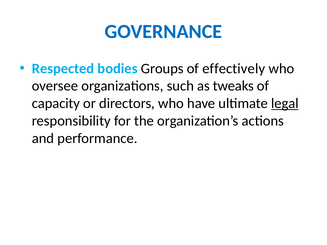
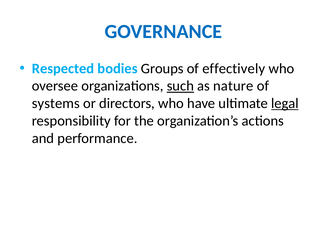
such underline: none -> present (180, 86)
tweaks: tweaks -> nature (233, 86)
capacity: capacity -> systems (56, 103)
